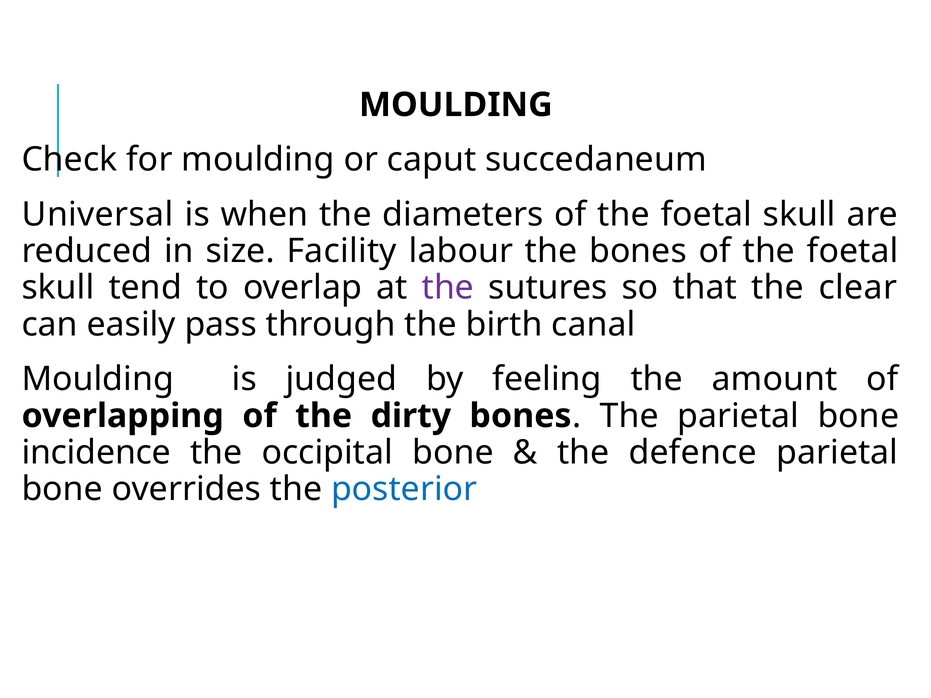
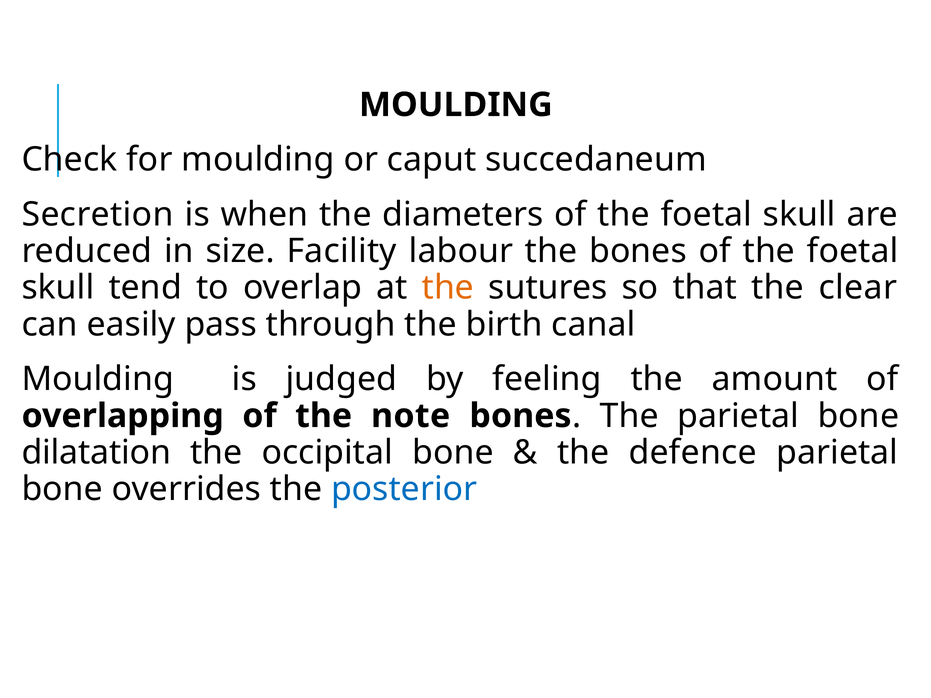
Universal: Universal -> Secretion (98, 214)
the colour: purple -> orange (448, 288)
dirty: dirty -> note (411, 416)
incidence: incidence -> dilatation (96, 453)
